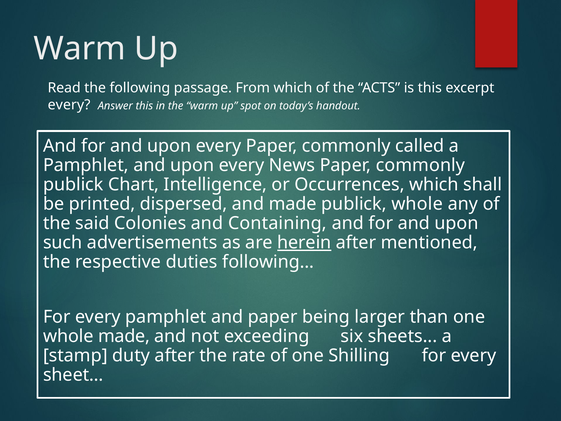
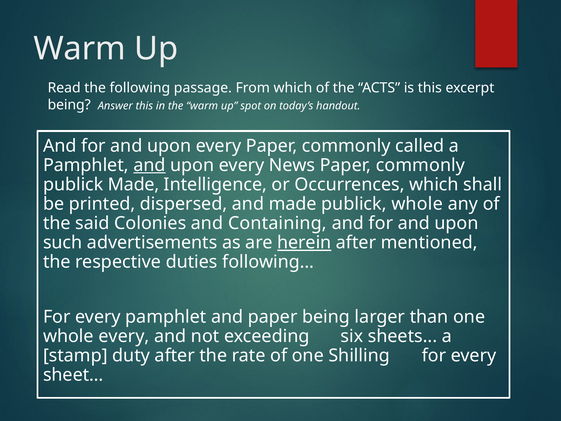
every: every -> being (69, 105)
and underline: none -> present (149, 165)
publick Chart: Chart -> Made (134, 184)
whole made: made -> every (124, 336)
